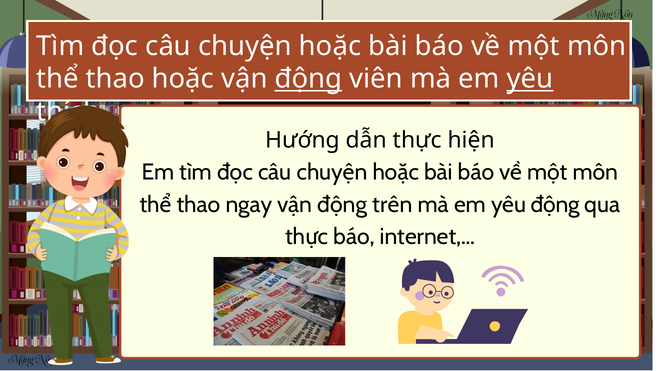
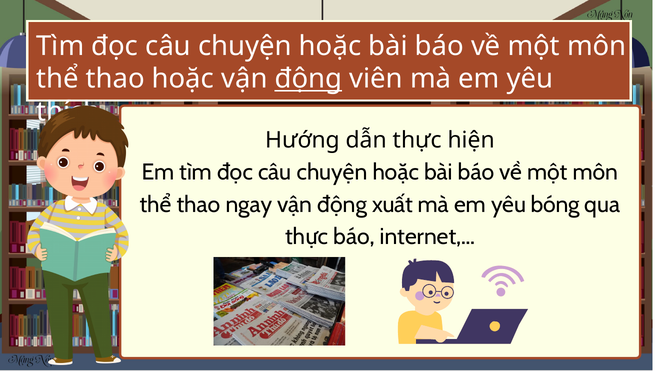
yêu underline: present -> none (530, 79)
trên: trên -> xuất (393, 205)
yêu động: động -> bóng (555, 205)
